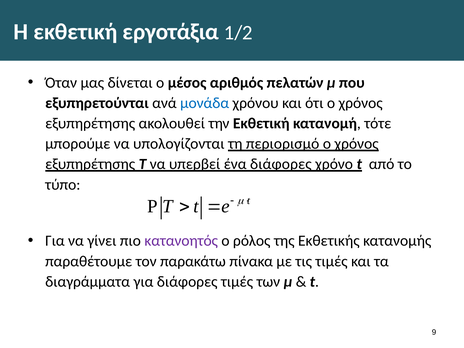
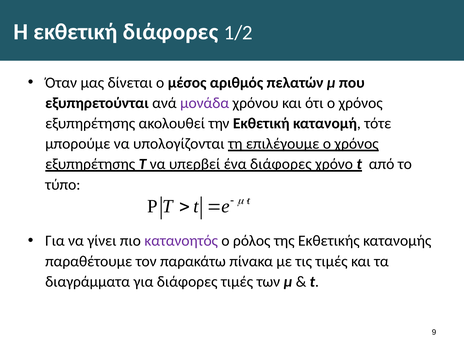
εκθετική εργοτάξια: εργοτάξια -> διάφορες (171, 32)
μονάδα colour: blue -> purple (205, 103)
περιορισμό: περιορισμό -> επιλέγουμε (283, 144)
